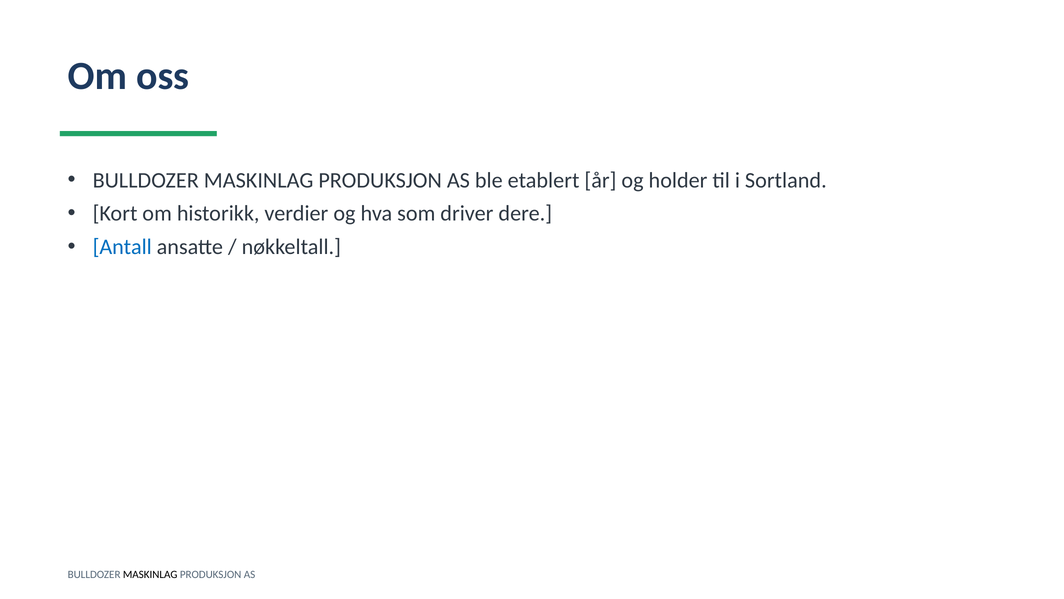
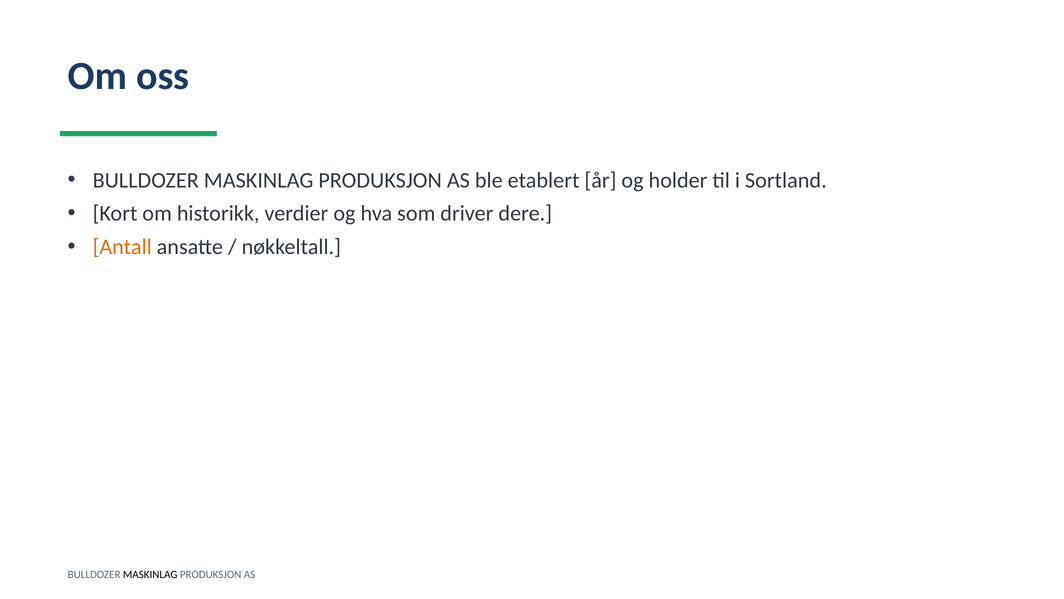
Antall colour: blue -> orange (122, 247)
